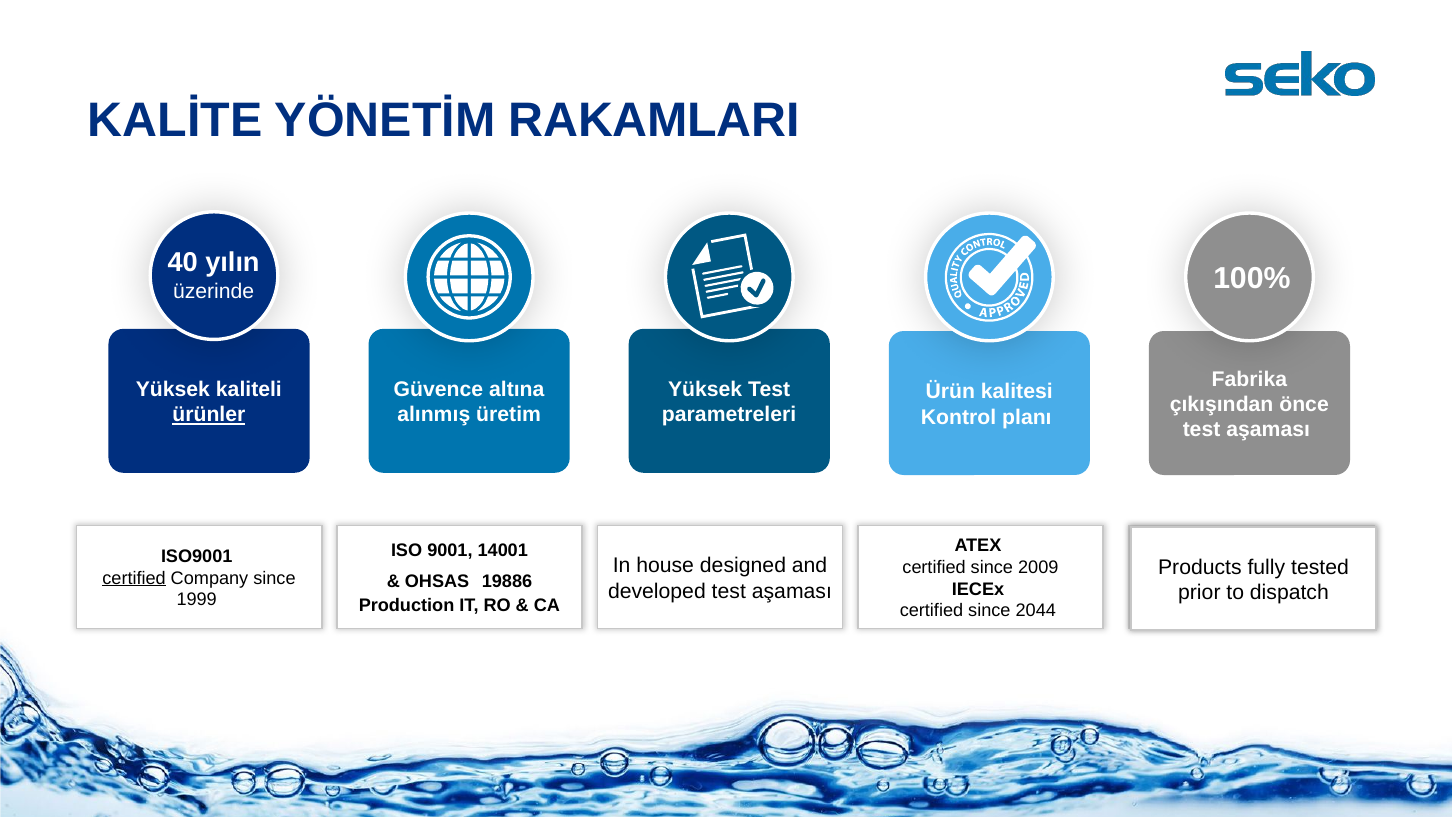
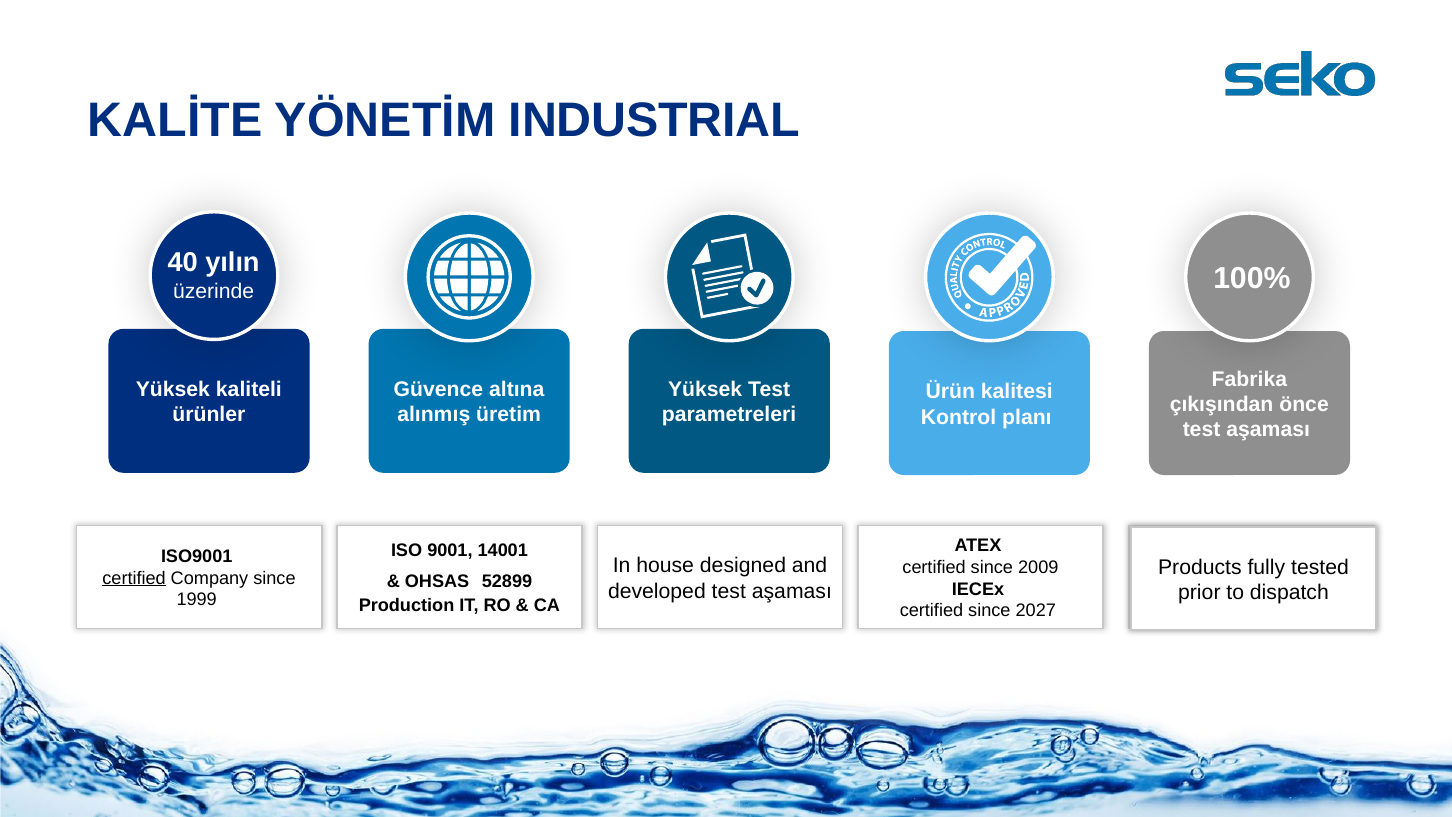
RAKAMLARI: RAKAMLARI -> INDUSTRIAL (654, 120)
ürünler underline: present -> none (209, 415)
19886: 19886 -> 52899 (507, 582)
2044: 2044 -> 2027 (1036, 611)
